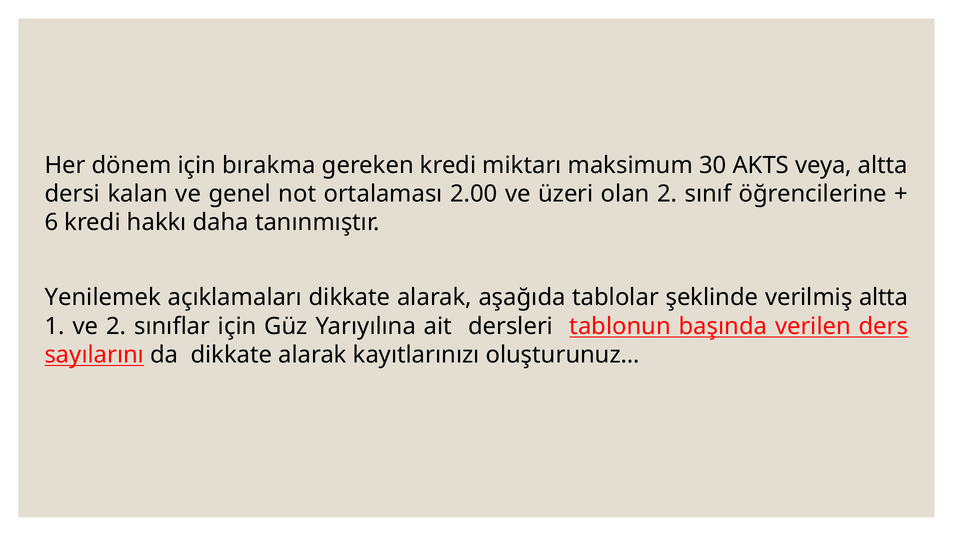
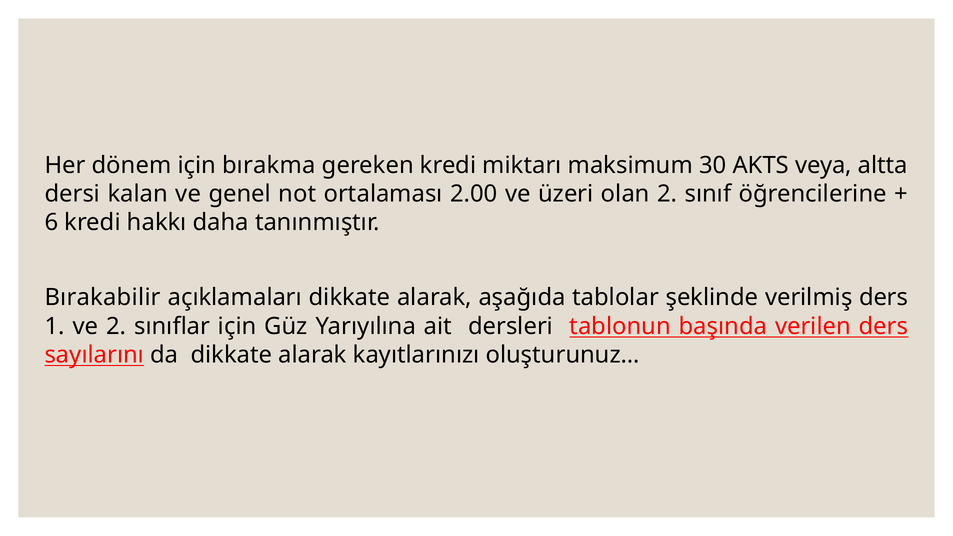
Yenilemek: Yenilemek -> Bırakabilir (103, 298)
verilmiş altta: altta -> ders (884, 298)
